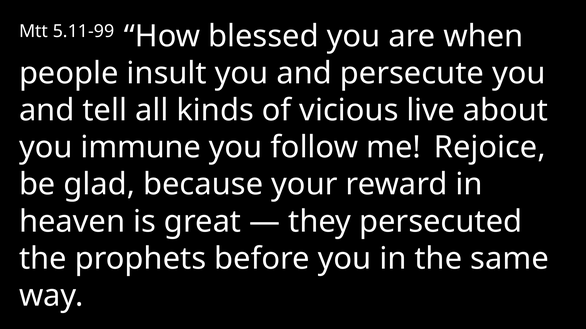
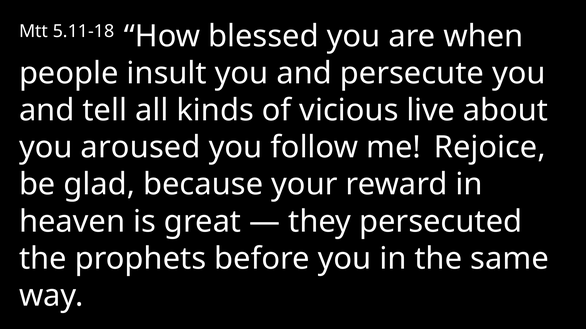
5.11-99: 5.11-99 -> 5.11-18 (84, 31)
immune: immune -> aroused (141, 148)
